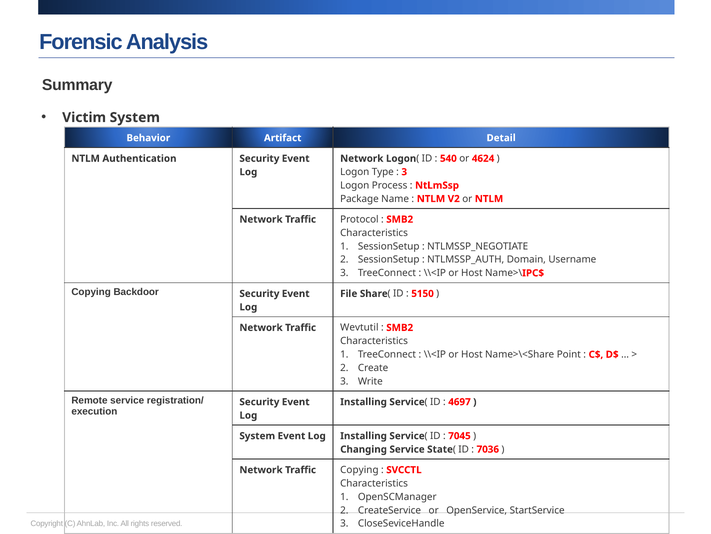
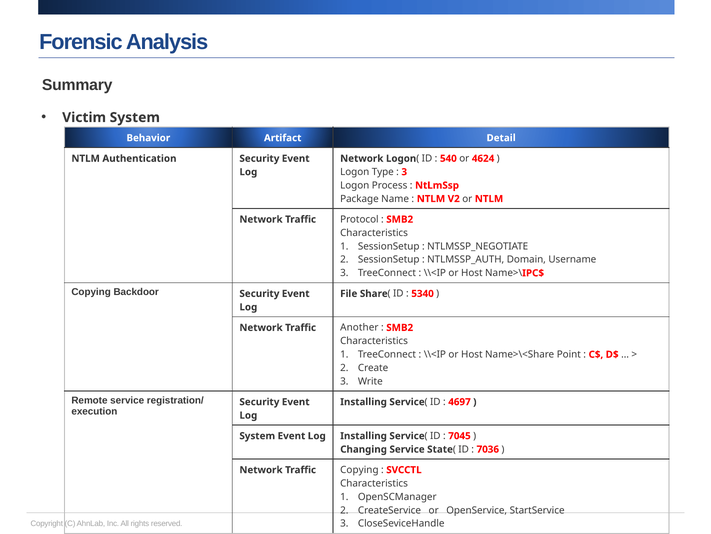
5150: 5150 -> 5340 (423, 293)
Wevtutil: Wevtutil -> Another (359, 327)
